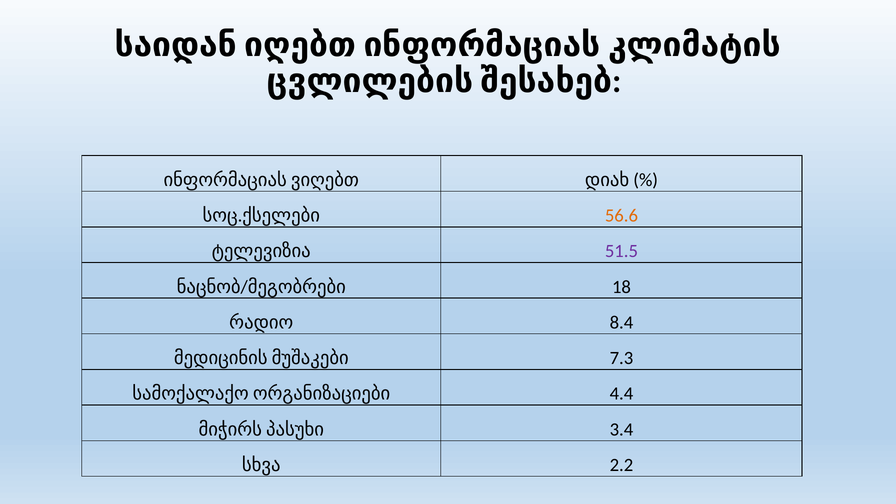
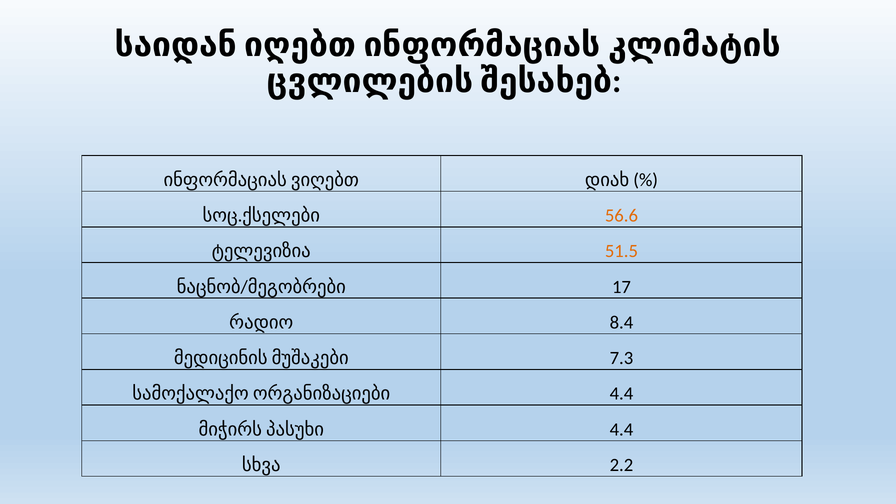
51.5 colour: purple -> orange (621, 251)
18: 18 -> 17 (621, 287)
3.4: 3.4 -> 4.4 (621, 429)
